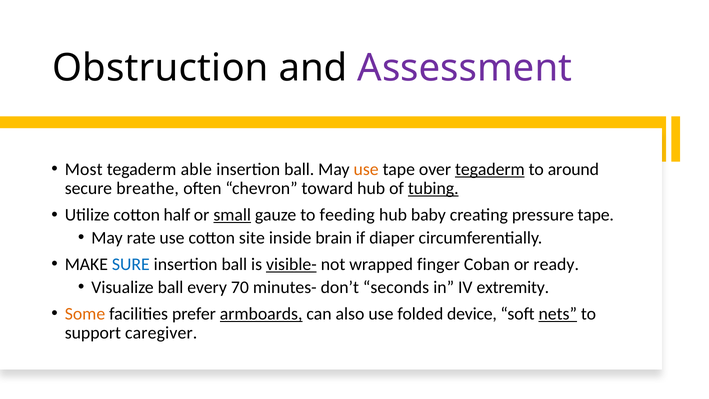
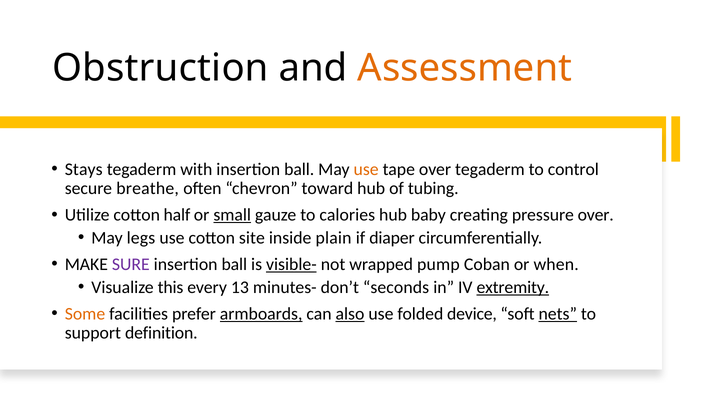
Assessment colour: purple -> orange (465, 68)
Most: Most -> Stays (84, 169)
able: able -> with (196, 169)
tegaderm underline: present -> none (490, 169)
around: around -> control (573, 169)
tubing underline: present -> none (433, 188)
feeding: feeding -> calories (347, 215)
pressure tape: tape -> over (596, 215)
rate: rate -> legs (141, 238)
brain: brain -> plain (334, 238)
SURE colour: blue -> purple (131, 264)
finger: finger -> pump (438, 264)
ready: ready -> when (556, 264)
Visualize ball: ball -> this (171, 287)
70: 70 -> 13 (240, 287)
extremity underline: none -> present (513, 287)
also underline: none -> present (350, 314)
caregiver: caregiver -> definition (161, 333)
